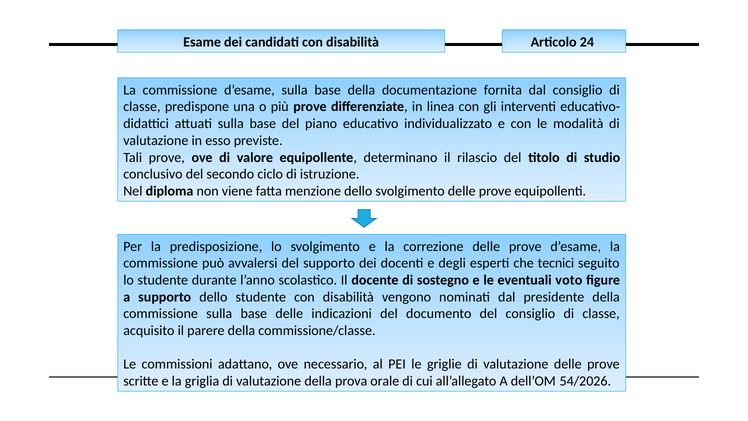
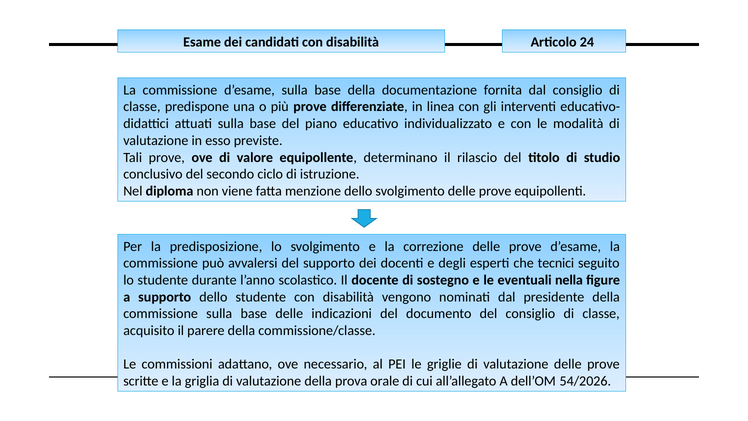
voto: voto -> nella (569, 280)
